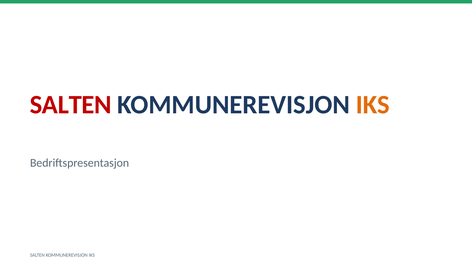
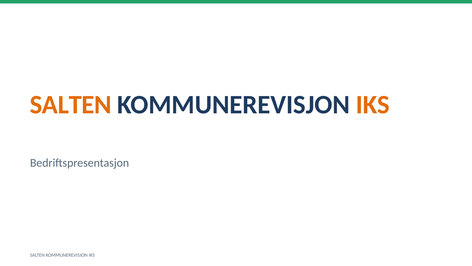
SALTEN colour: red -> orange (71, 105)
